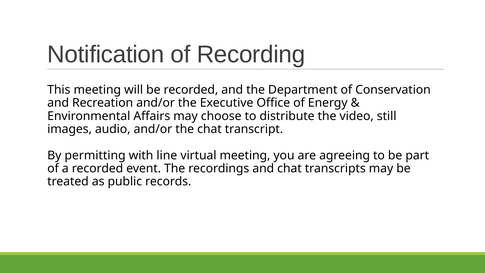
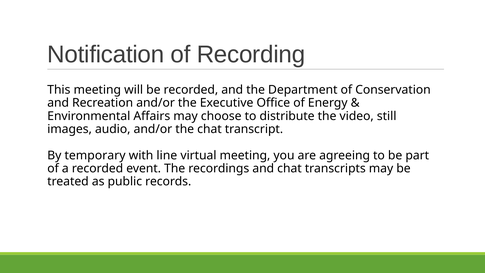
permitting: permitting -> temporary (95, 155)
